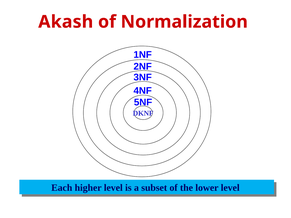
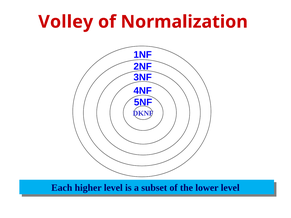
Akash: Akash -> Volley (66, 22)
